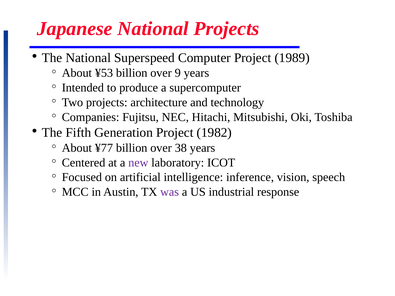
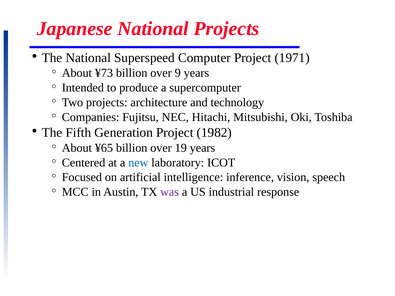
1989: 1989 -> 1971 (292, 58)
¥53: ¥53 -> ¥73 (104, 73)
¥77: ¥77 -> ¥65 (104, 148)
38: 38 -> 19 (181, 148)
new colour: purple -> blue (138, 163)
